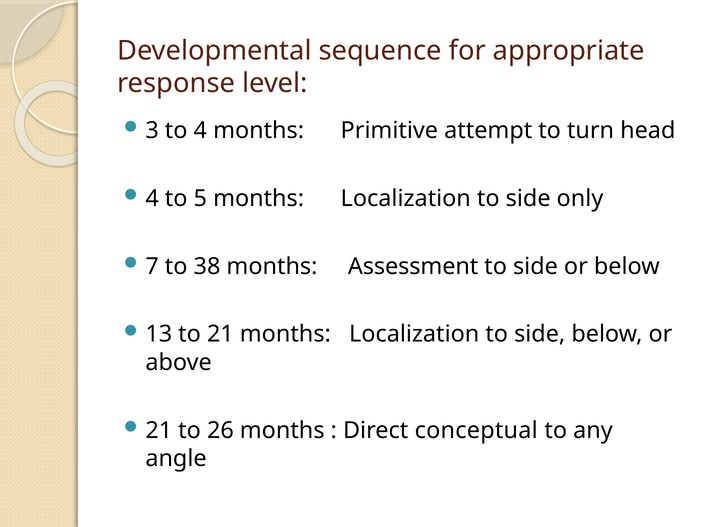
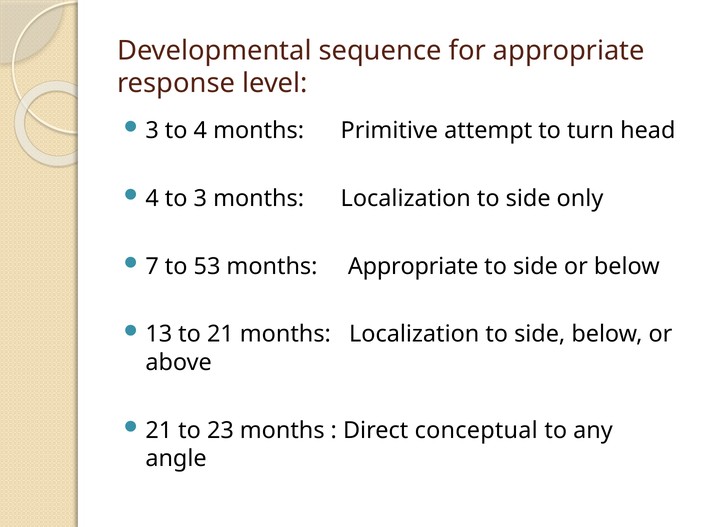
to 5: 5 -> 3 (200, 198)
38: 38 -> 53 (207, 266)
months Assessment: Assessment -> Appropriate (413, 266)
26: 26 -> 23 (220, 431)
